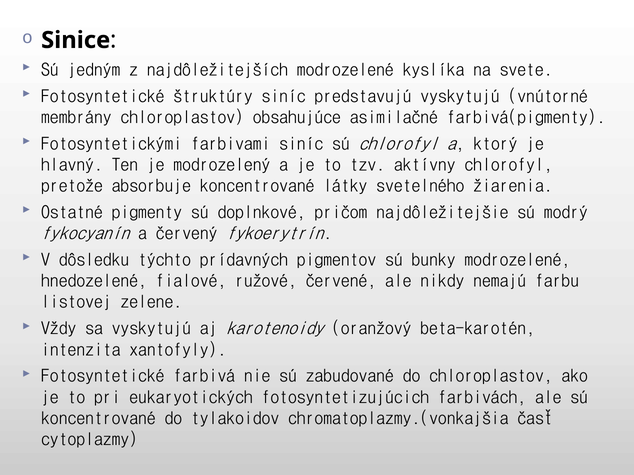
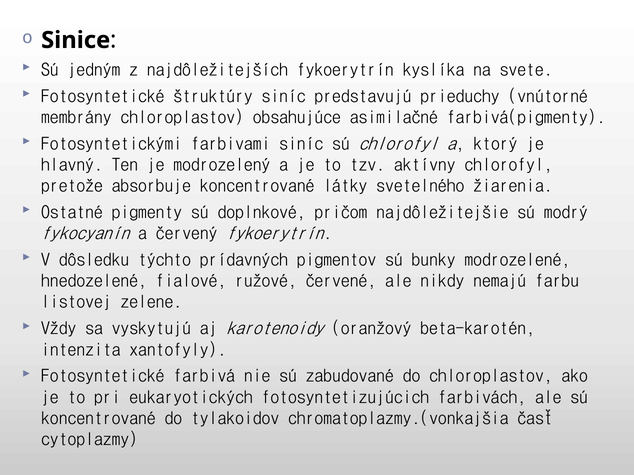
najdôležitejších modrozelené: modrozelené -> fykoerytrín (345, 70)
predstavujú vyskytujú: vyskytujú -> prieduchy (460, 96)
